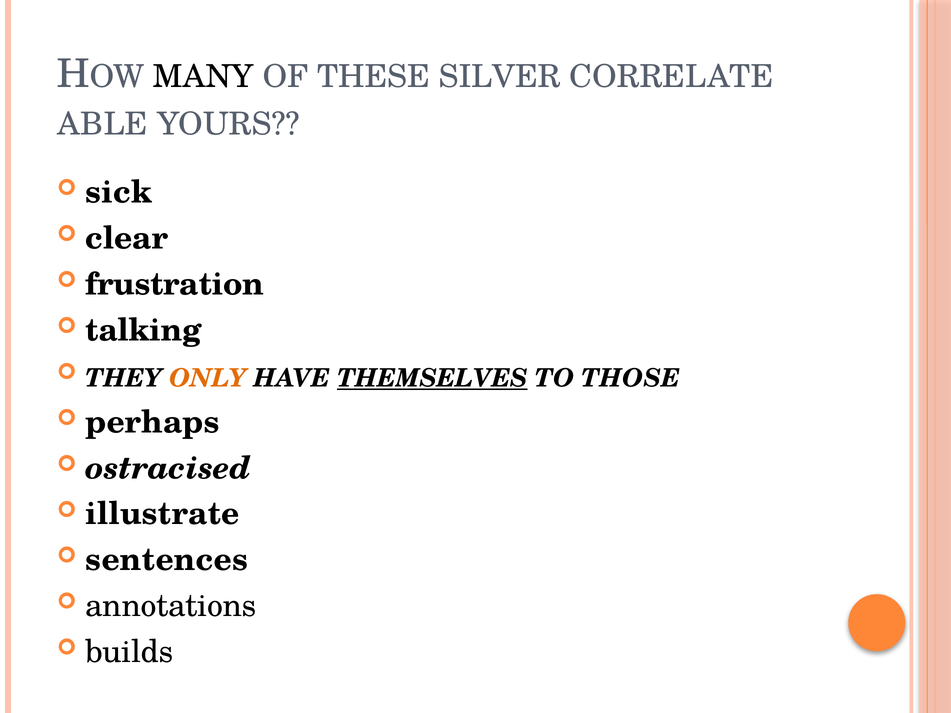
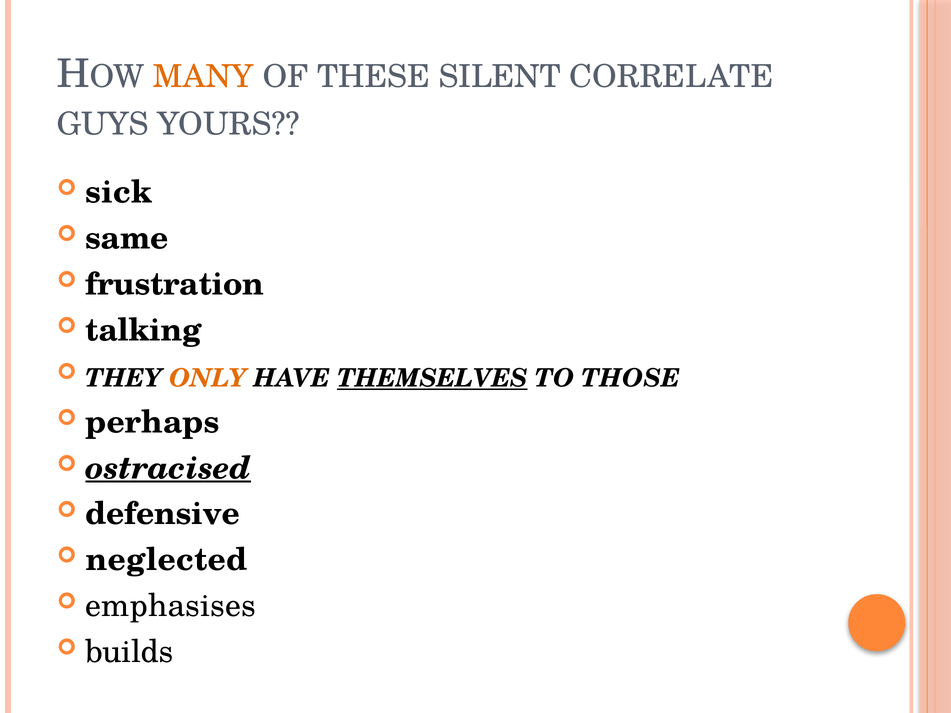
MANY colour: black -> orange (203, 77)
SILVER: SILVER -> SILENT (500, 77)
ABLE: ABLE -> GUYS (103, 124)
clear: clear -> same (127, 238)
ostracised underline: none -> present (168, 468)
illustrate: illustrate -> defensive (163, 514)
sentences: sentences -> neglected (167, 560)
annotations: annotations -> emphasises (171, 606)
